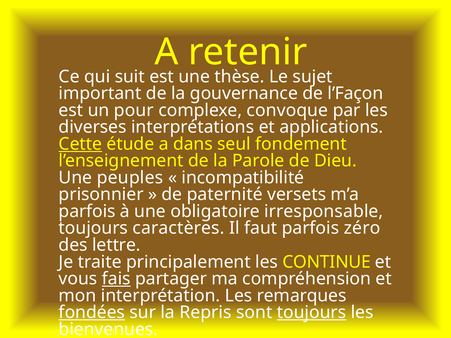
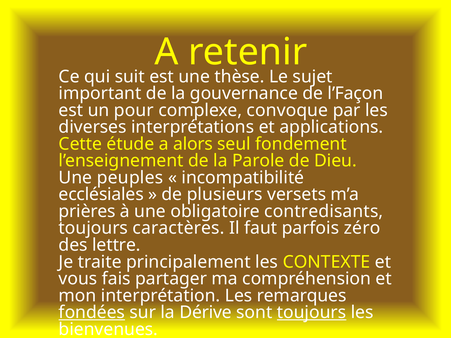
Cette underline: present -> none (80, 144)
dans: dans -> alors (193, 144)
prisonnier: prisonnier -> ecclésiales (101, 195)
paternité: paternité -> plusieurs (225, 195)
parfois: parfois -> prières (87, 212)
irresponsable: irresponsable -> contredisants (324, 212)
CONTINUE: CONTINUE -> CONTEXTE (327, 262)
fais underline: present -> none (116, 279)
Repris: Repris -> Dérive (206, 313)
